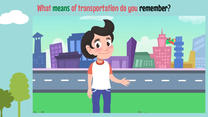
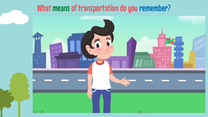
remember colour: black -> blue (155, 8)
